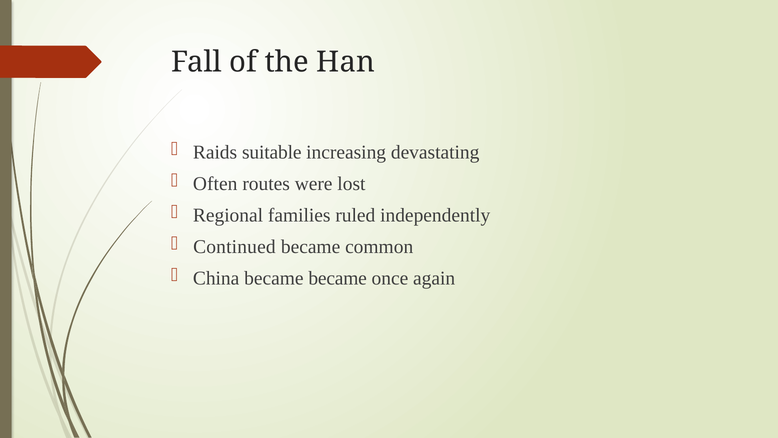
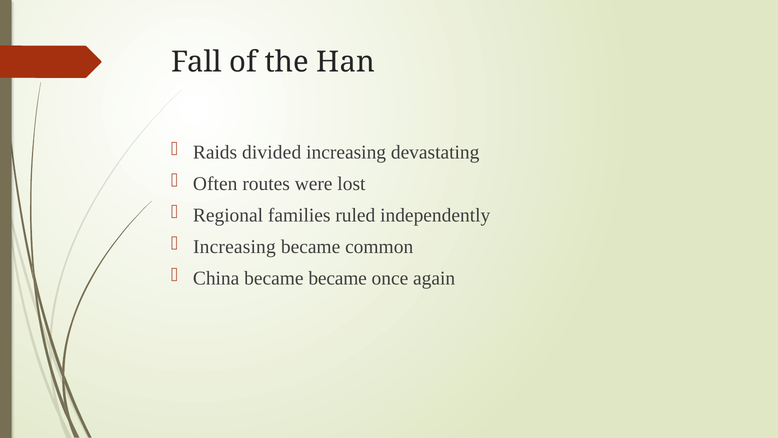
suitable: suitable -> divided (272, 152)
Continued: Continued -> Increasing (234, 246)
